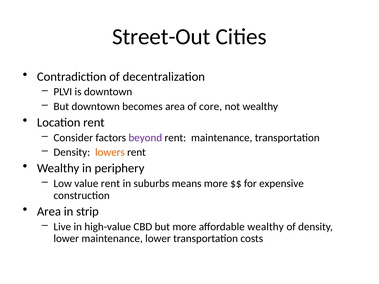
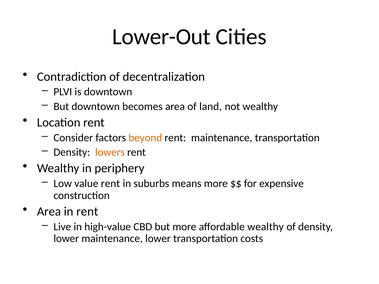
Street-Out: Street-Out -> Lower-Out (161, 37)
core: core -> land (211, 107)
beyond colour: purple -> orange (145, 138)
in strip: strip -> rent (87, 212)
